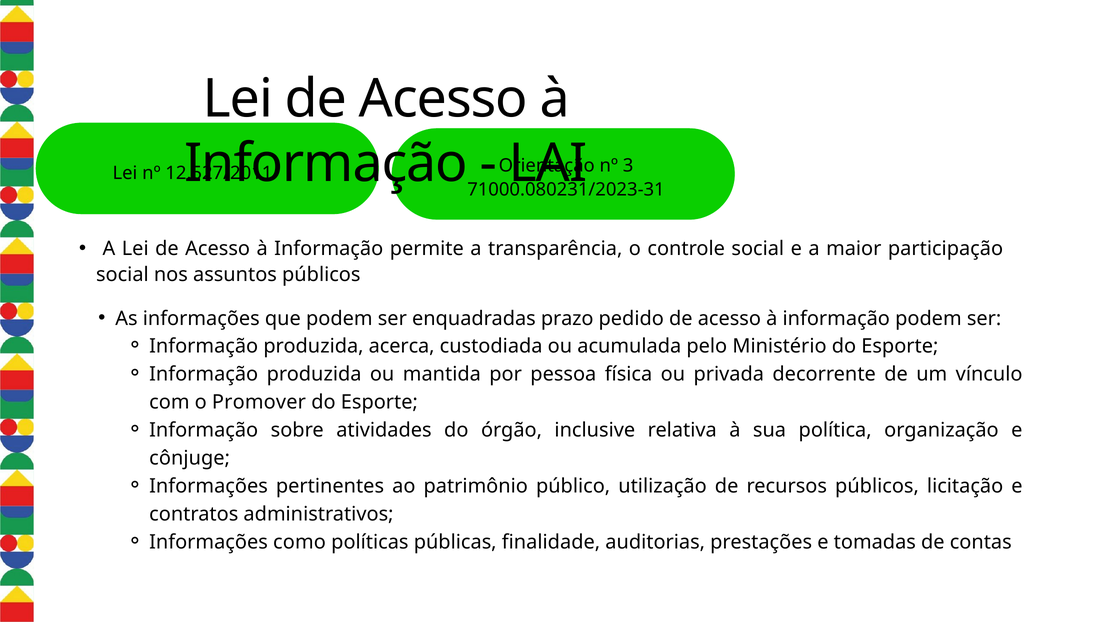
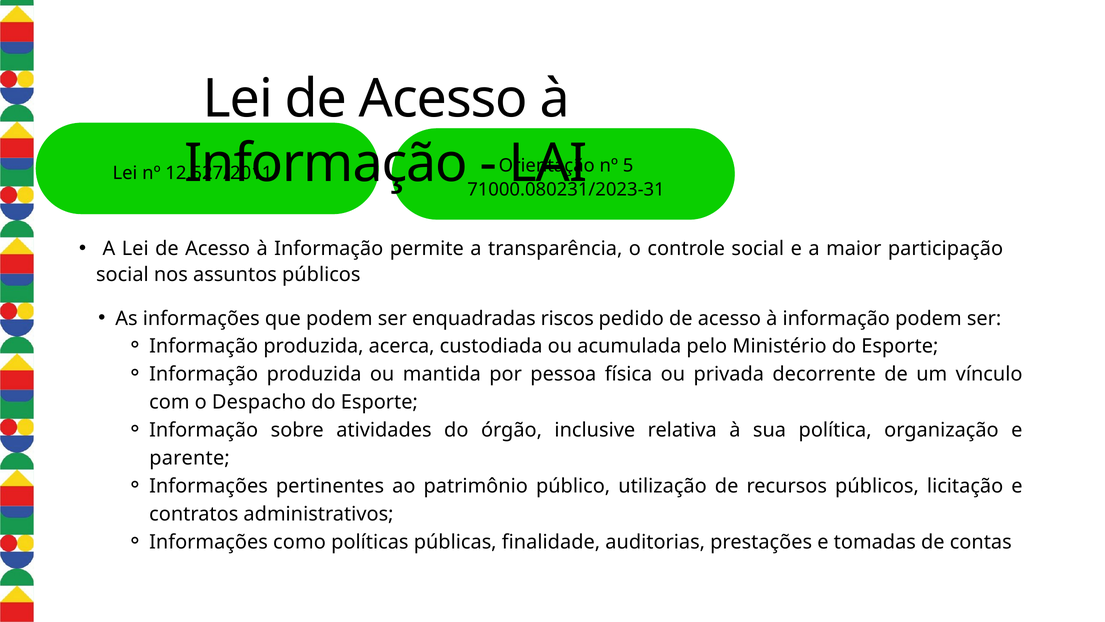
3: 3 -> 5 (628, 166)
prazo: prazo -> riscos (567, 318)
Promover: Promover -> Despacho (259, 402)
cônjuge: cônjuge -> parente (190, 458)
